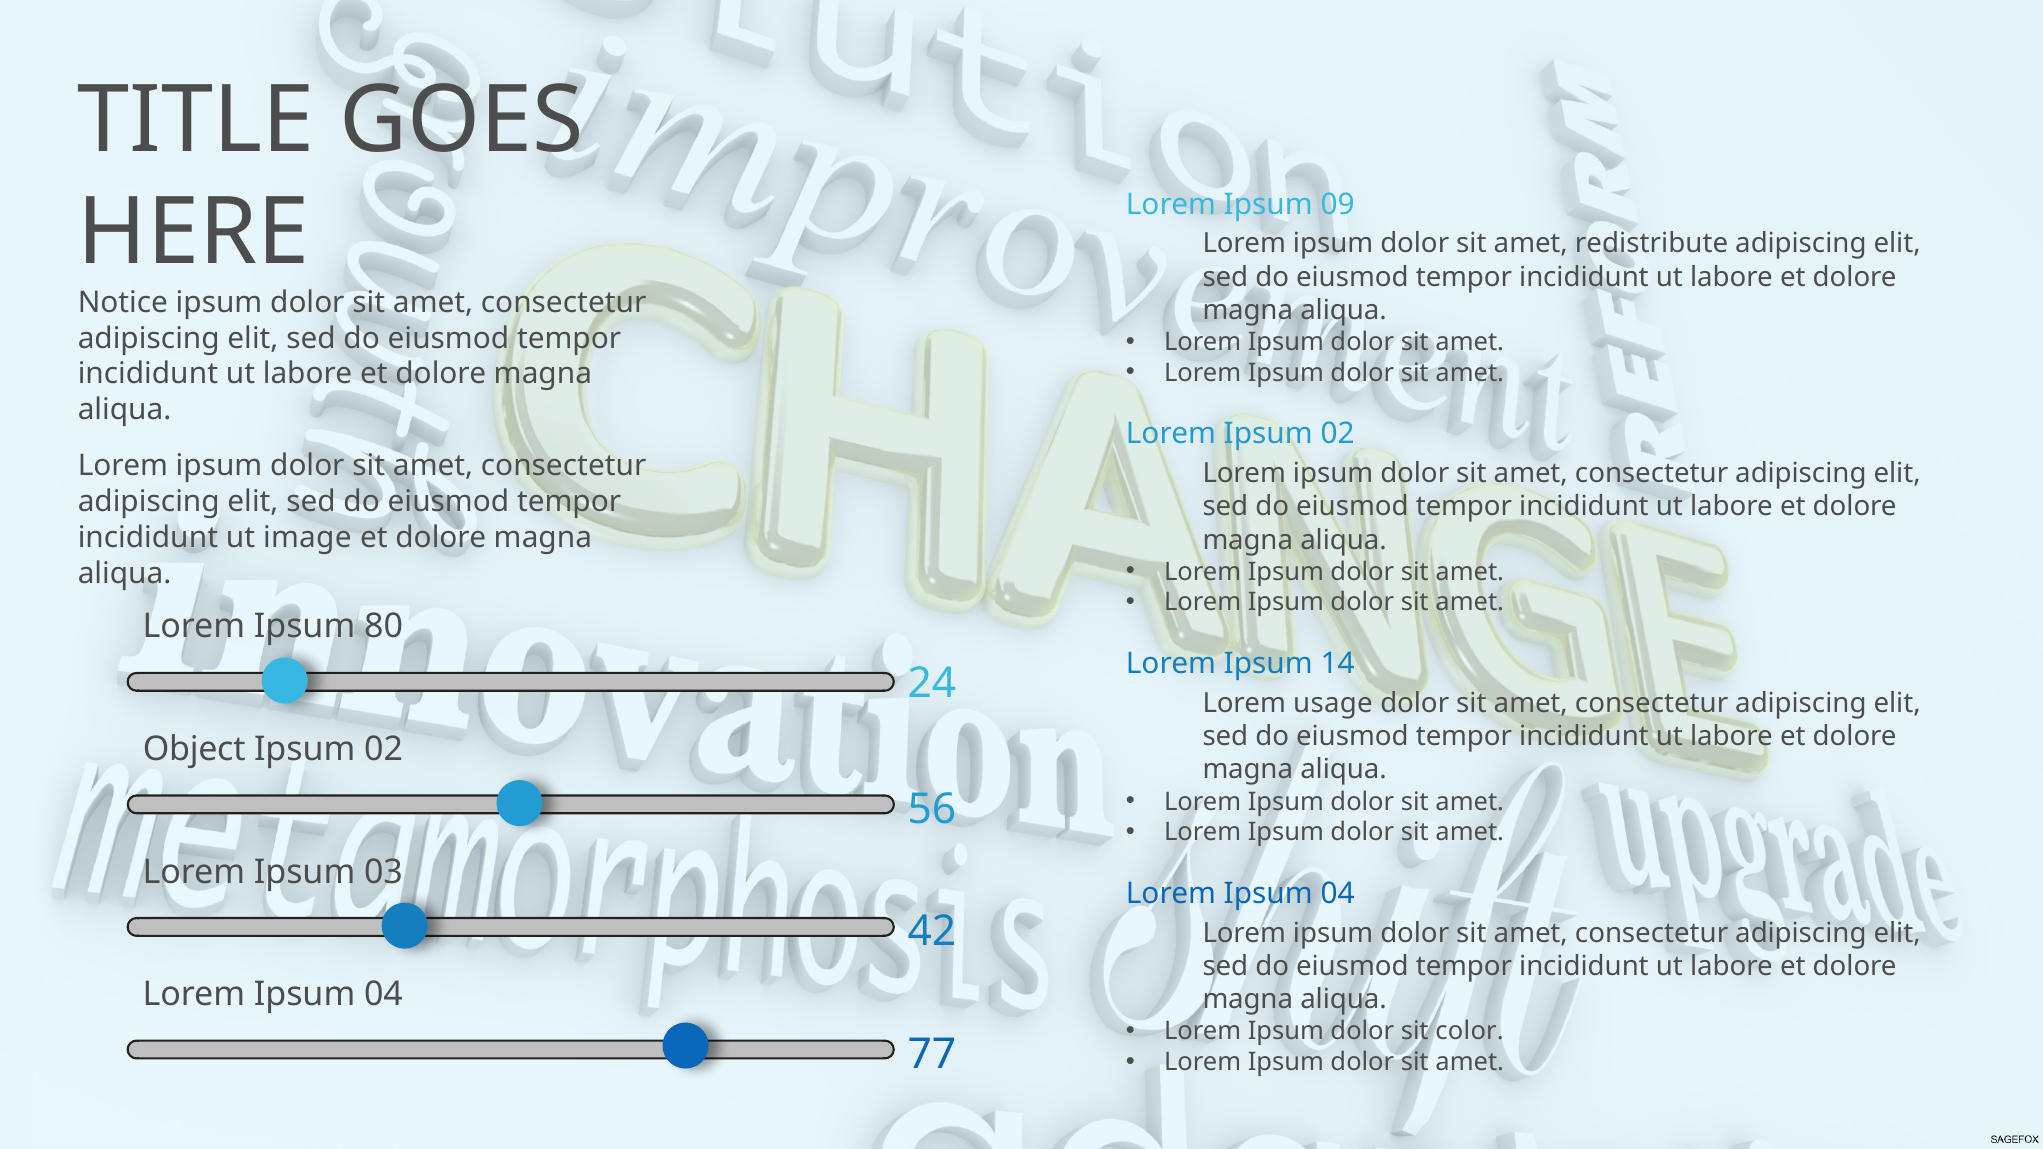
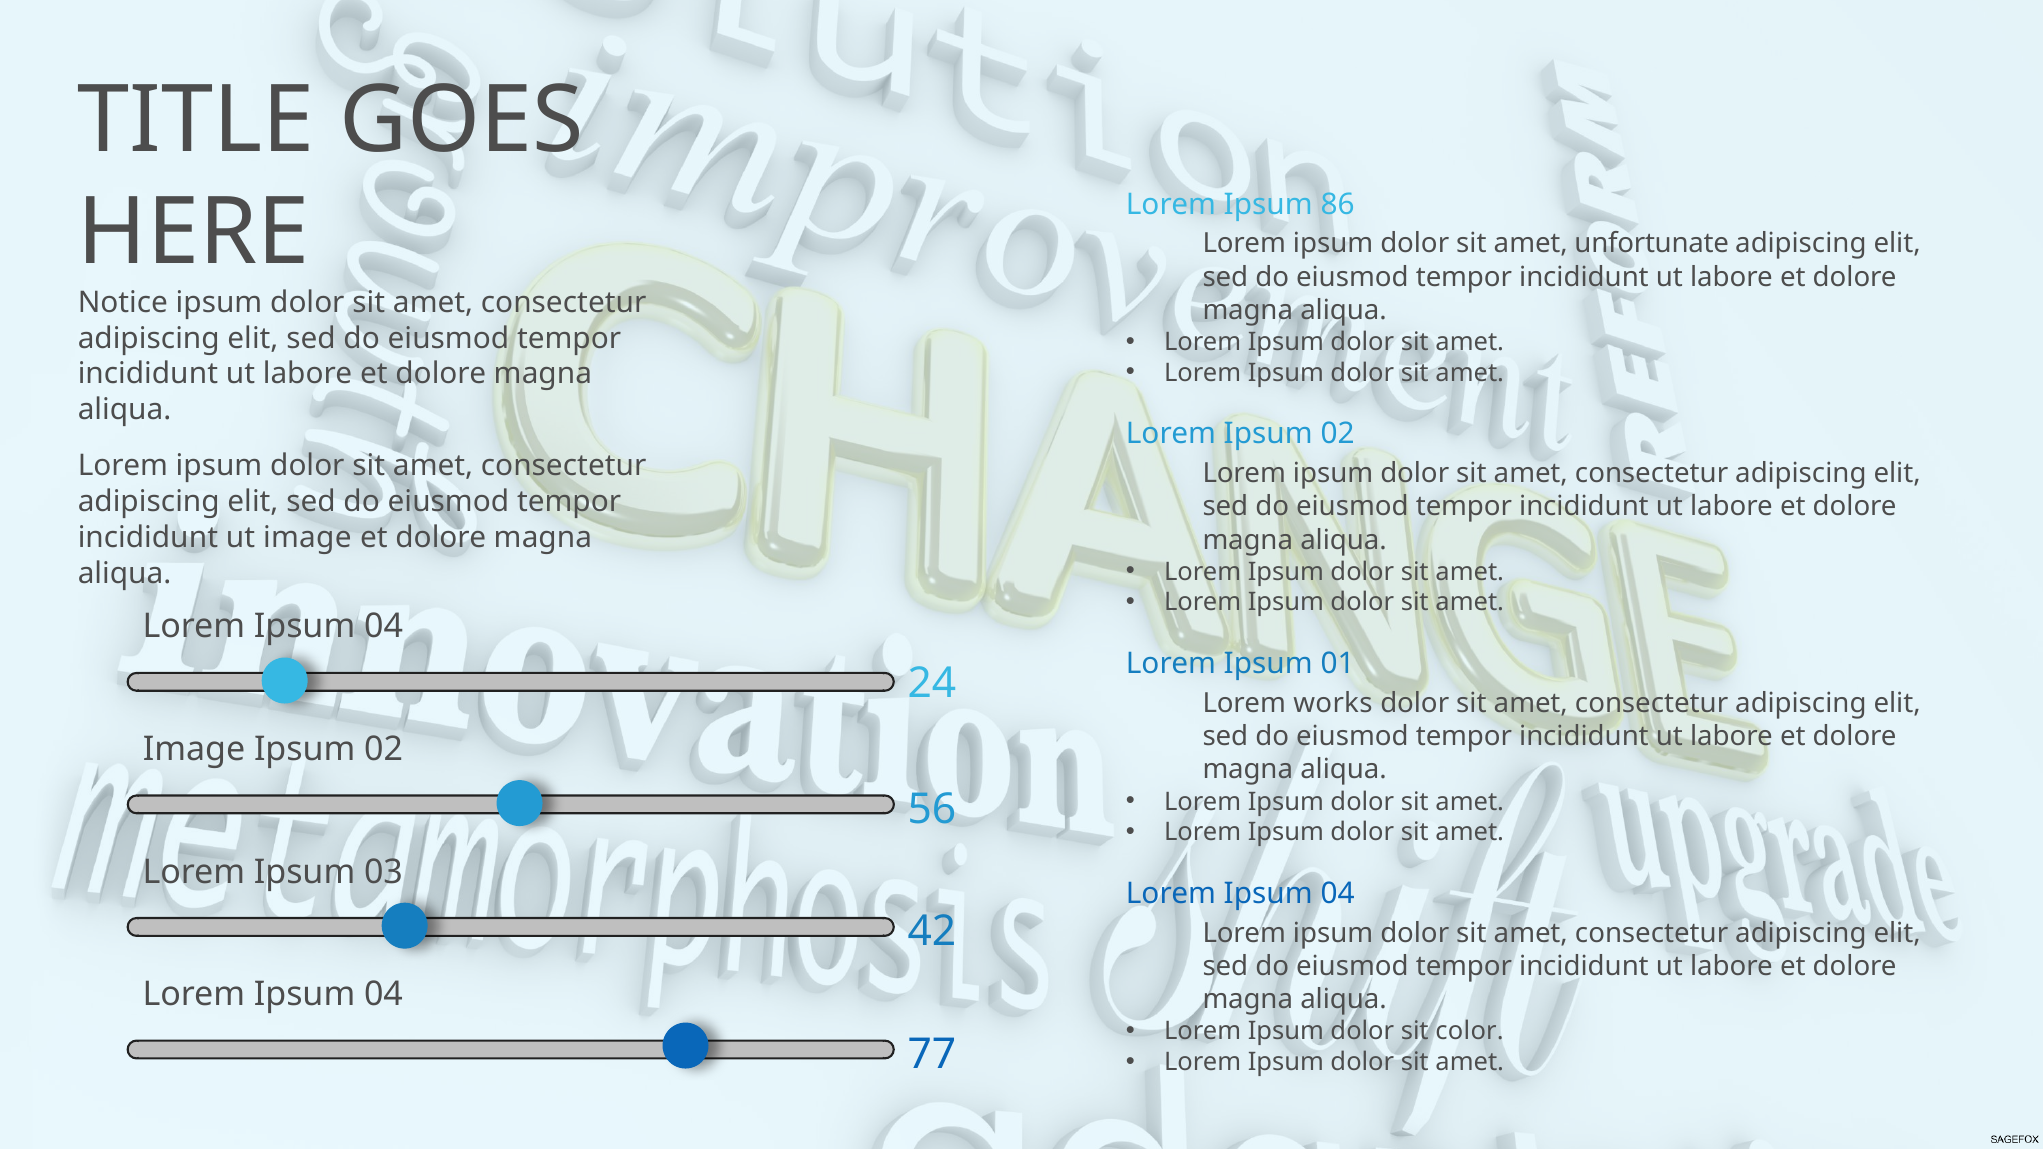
09: 09 -> 86 (1338, 204)
redistribute: redistribute -> unfortunate (1652, 244)
80: 80 -> 04 (384, 627)
14: 14 -> 01 (1338, 664)
usage: usage -> works (1333, 703)
Object: Object -> Image (194, 749)
